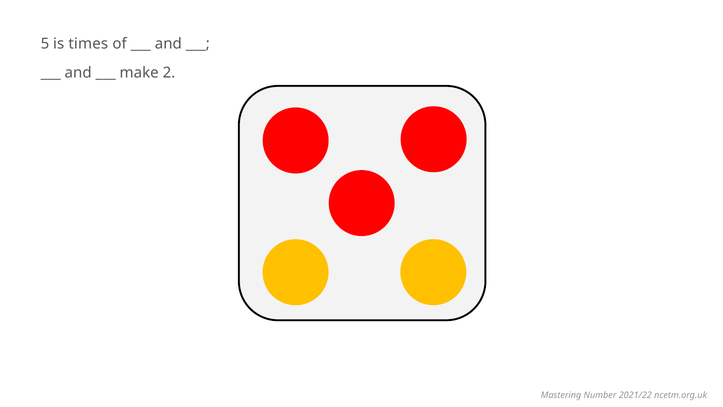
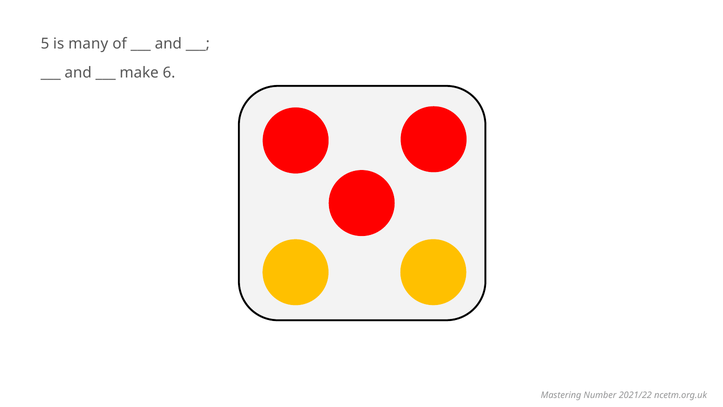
times: times -> many (88, 44)
2: 2 -> 6 (169, 73)
